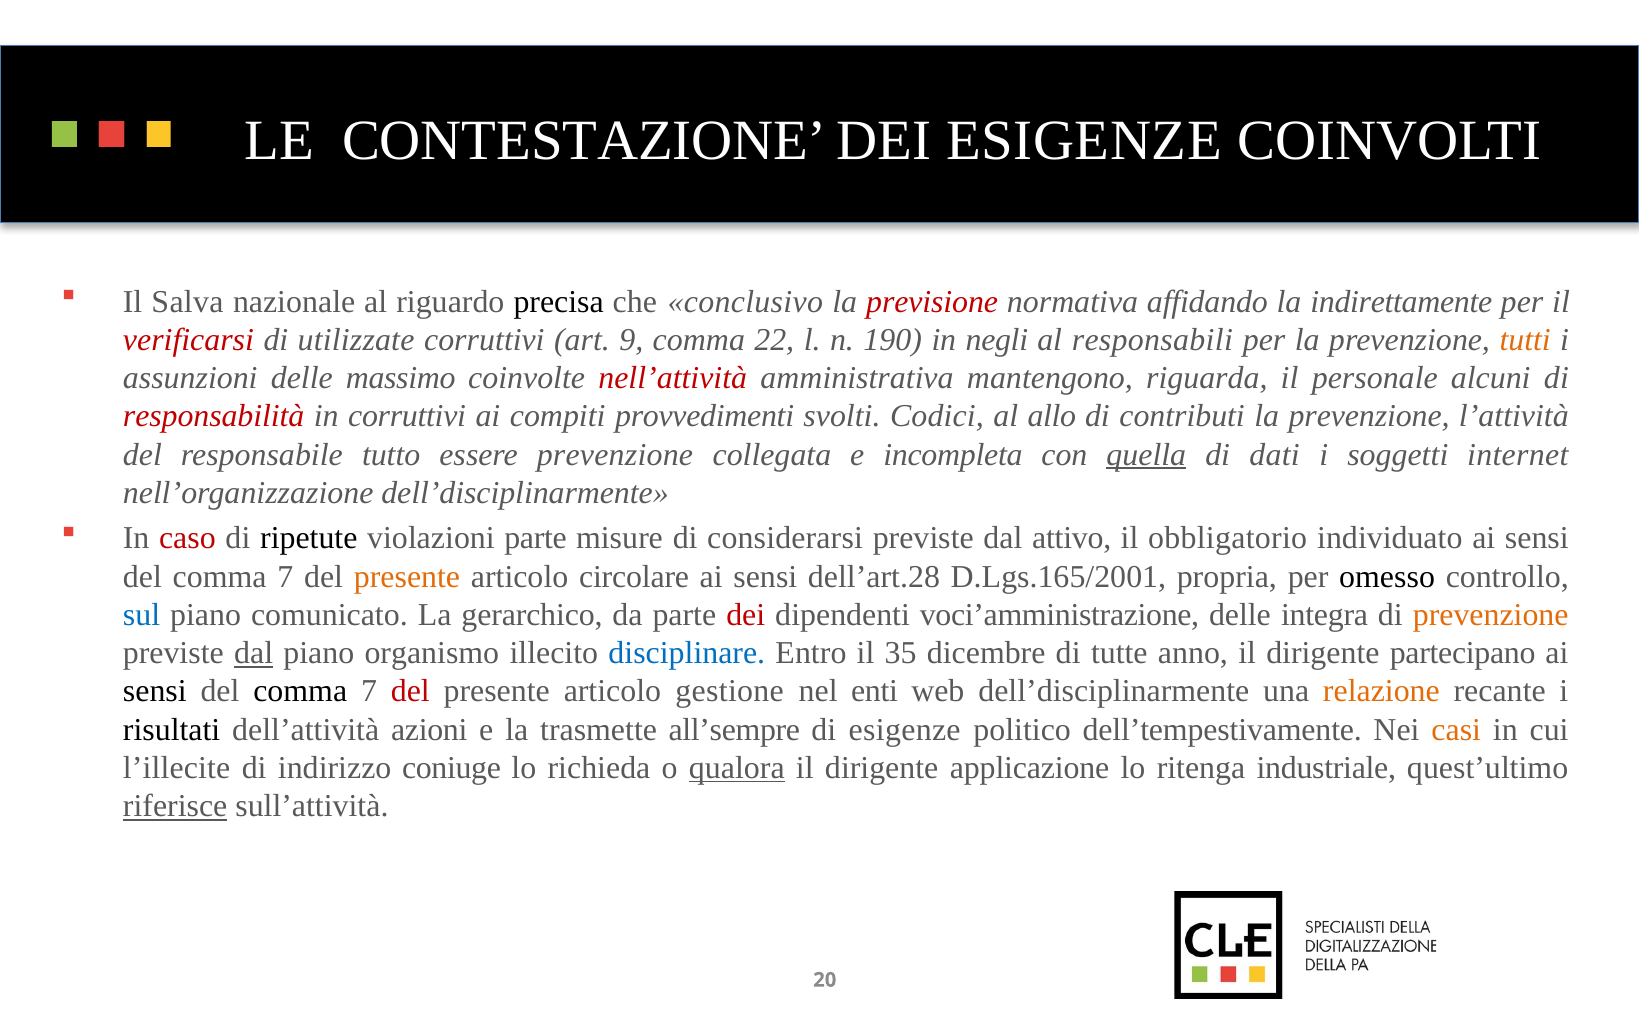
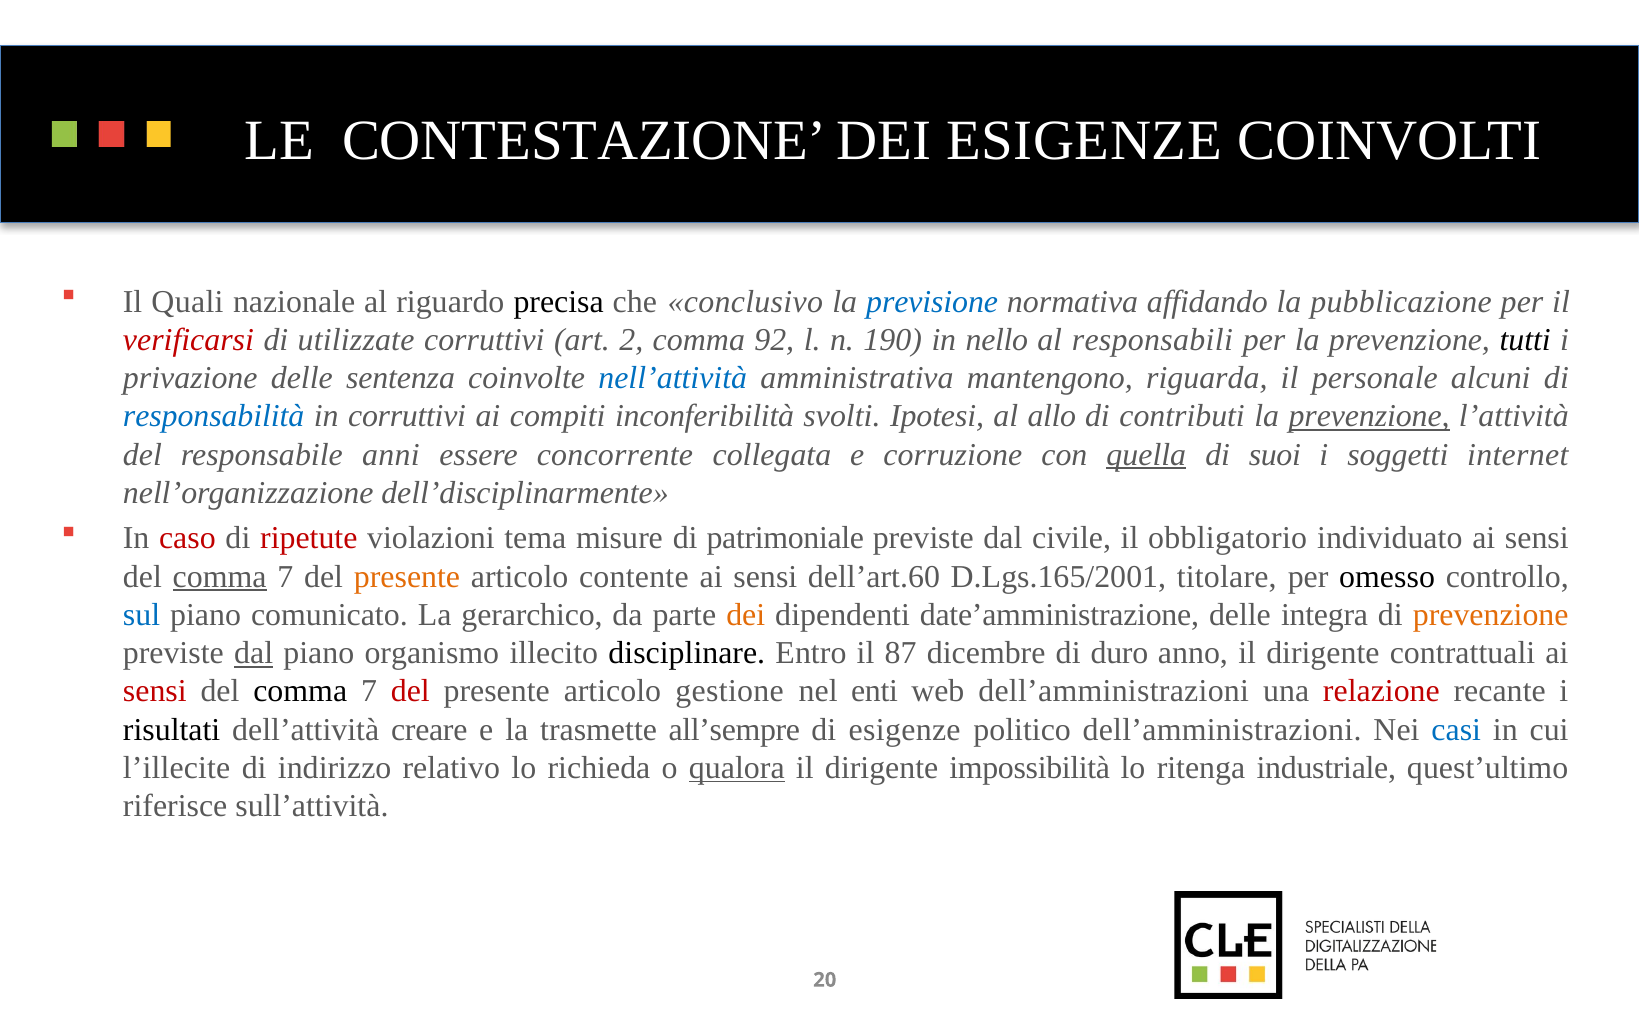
Salva: Salva -> Quali (187, 302)
previsione colour: red -> blue (932, 302)
indirettamente: indirettamente -> pubblicazione (1401, 302)
9: 9 -> 2 (631, 340)
22: 22 -> 92 (774, 340)
negli: negli -> nello (997, 340)
tutti colour: orange -> black (1525, 340)
assunzioni: assunzioni -> privazione (190, 378)
massimo: massimo -> sentenza (401, 378)
nell’attività colour: red -> blue (673, 378)
responsabilità colour: red -> blue (214, 416)
provvedimenti: provvedimenti -> inconferibilità (705, 416)
Codici: Codici -> Ipotesi (937, 416)
prevenzione underline: none -> present (1369, 416)
tutto: tutto -> anni (391, 455)
essere prevenzione: prevenzione -> concorrente (615, 455)
incompleta: incompleta -> corruzione (953, 455)
dati: dati -> suoi (1275, 455)
ripetute colour: black -> red (309, 538)
violazioni parte: parte -> tema (535, 538)
considerarsi: considerarsi -> patrimoniale (785, 538)
attivo: attivo -> civile (1072, 538)
comma underline: none -> present (220, 577)
circolare: circolare -> contente (634, 577)
dell’art.28: dell’art.28 -> dell’art.60 (874, 577)
propria: propria -> titolare (1227, 577)
dei colour: red -> orange (746, 615)
voci’amministrazione: voci’amministrazione -> date’amministrazione (1059, 615)
disciplinare colour: blue -> black (687, 653)
35: 35 -> 87 (901, 653)
tutte: tutte -> duro (1119, 653)
partecipano: partecipano -> contrattuali (1463, 653)
sensi colour: black -> red (155, 692)
web dell’disciplinarmente: dell’disciplinarmente -> dell’amministrazioni (1114, 692)
relazione colour: orange -> red (1381, 692)
azioni: azioni -> creare (429, 730)
politico dell’tempestivamente: dell’tempestivamente -> dell’amministrazioni (1222, 730)
casi colour: orange -> blue (1456, 730)
coniuge: coniuge -> relativo (451, 768)
applicazione: applicazione -> impossibilità (1030, 768)
riferisce underline: present -> none (175, 806)
